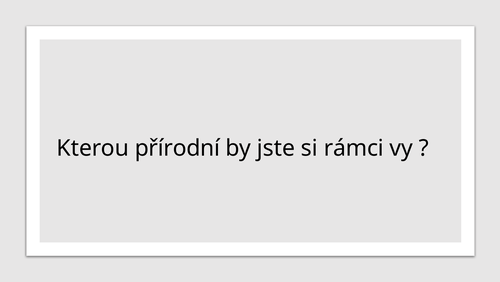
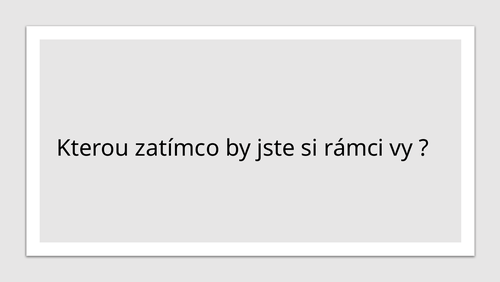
přírodní: přírodní -> zatímco (177, 148)
